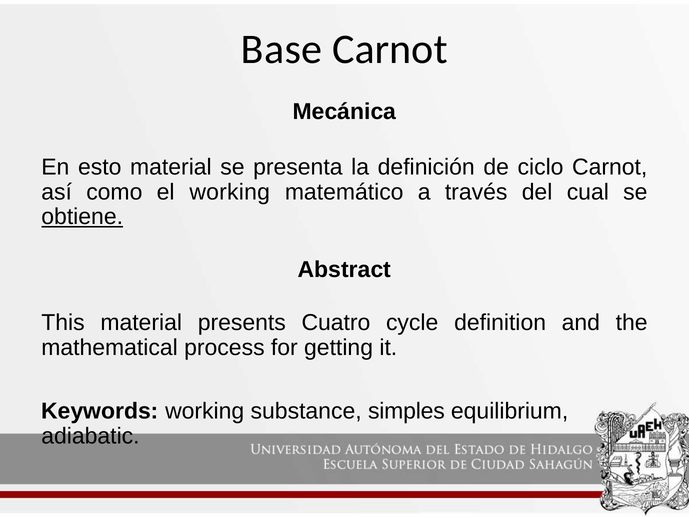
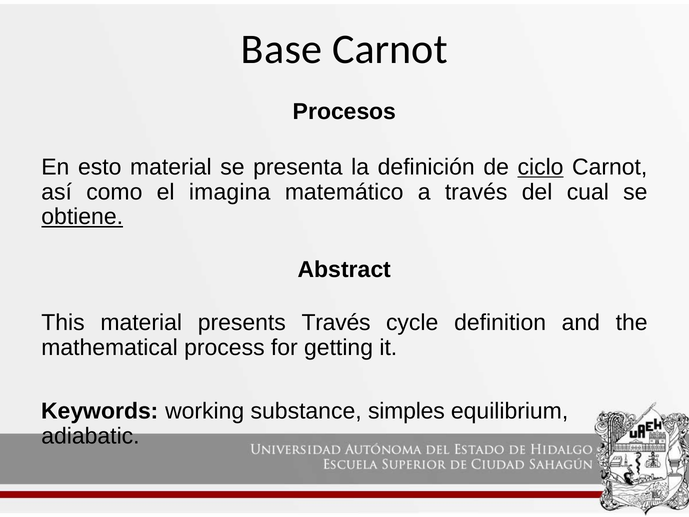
Mecánica: Mecánica -> Procesos (344, 112)
ciclo underline: none -> present (541, 167)
el working: working -> imagina (230, 192)
presents Cuatro: Cuatro -> Través (336, 322)
